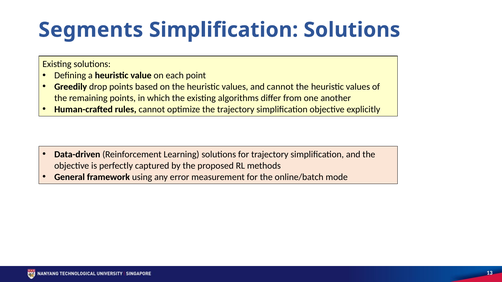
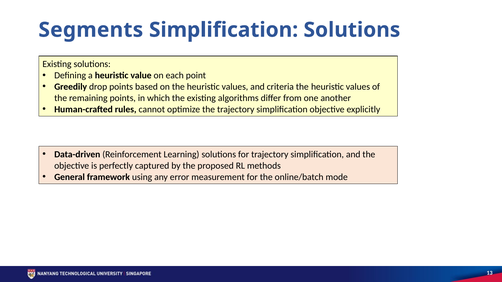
and cannot: cannot -> criteria (280, 87)
